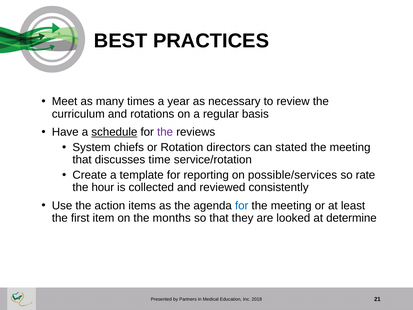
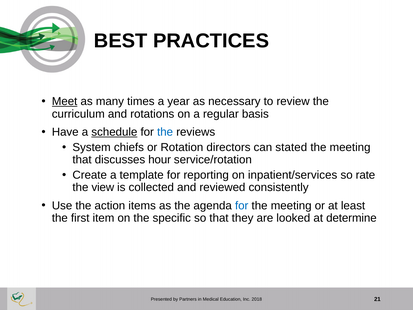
Meet underline: none -> present (65, 101)
the colour: purple -> blue (165, 132)
time: time -> hour (160, 160)
possible/services: possible/services -> inpatient/services (293, 175)
hour: hour -> view (103, 187)
months: months -> specific (172, 218)
